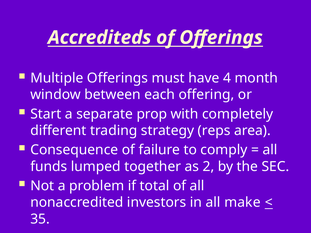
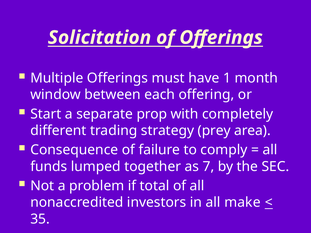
Accrediteds: Accrediteds -> Solicitation (100, 38)
4: 4 -> 1 (227, 78)
reps: reps -> prey (214, 131)
2: 2 -> 7 (208, 167)
